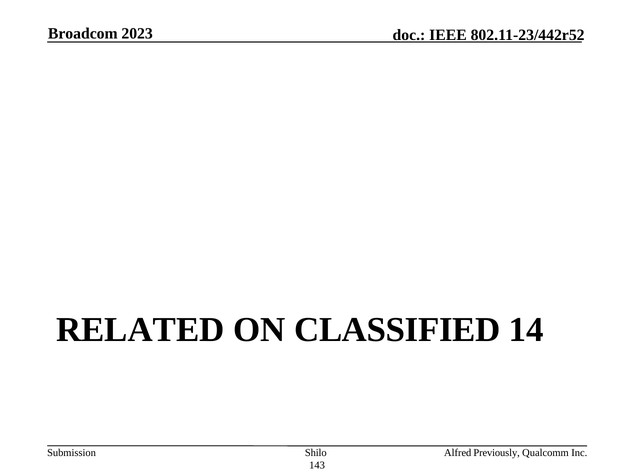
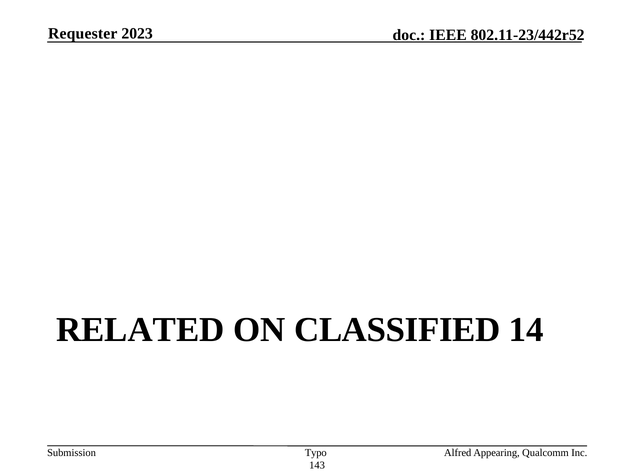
Broadcom: Broadcom -> Requester (83, 33)
Shilo: Shilo -> Typo (316, 452)
Previously: Previously -> Appearing (497, 452)
